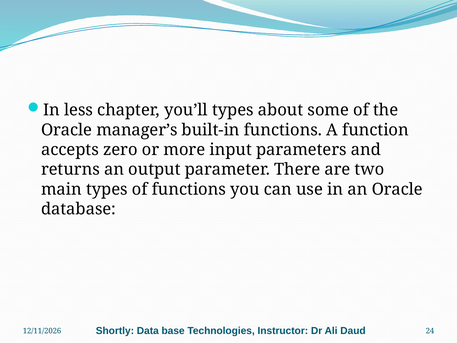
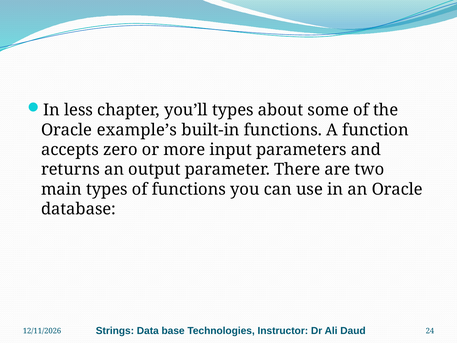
manager’s: manager’s -> example’s (137, 130)
Shortly: Shortly -> Strings (115, 331)
